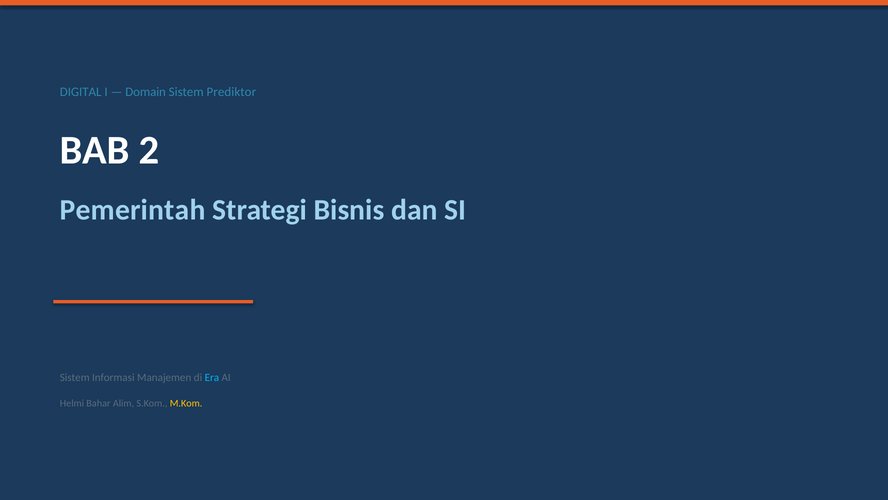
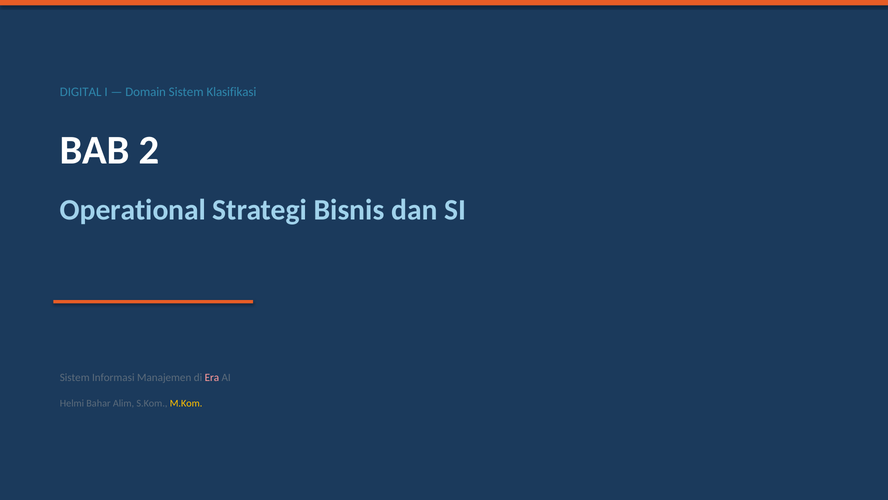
Prediktor: Prediktor -> Klasifikasi (231, 92)
Pemerintah: Pemerintah -> Operational (133, 210)
Era colour: light blue -> pink (212, 377)
